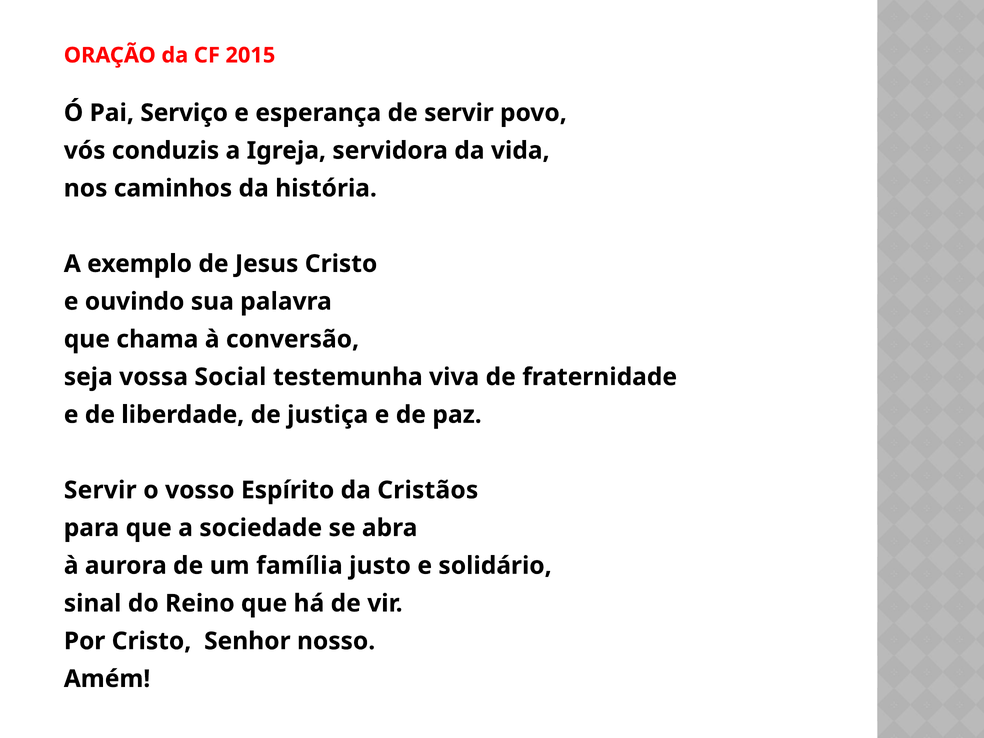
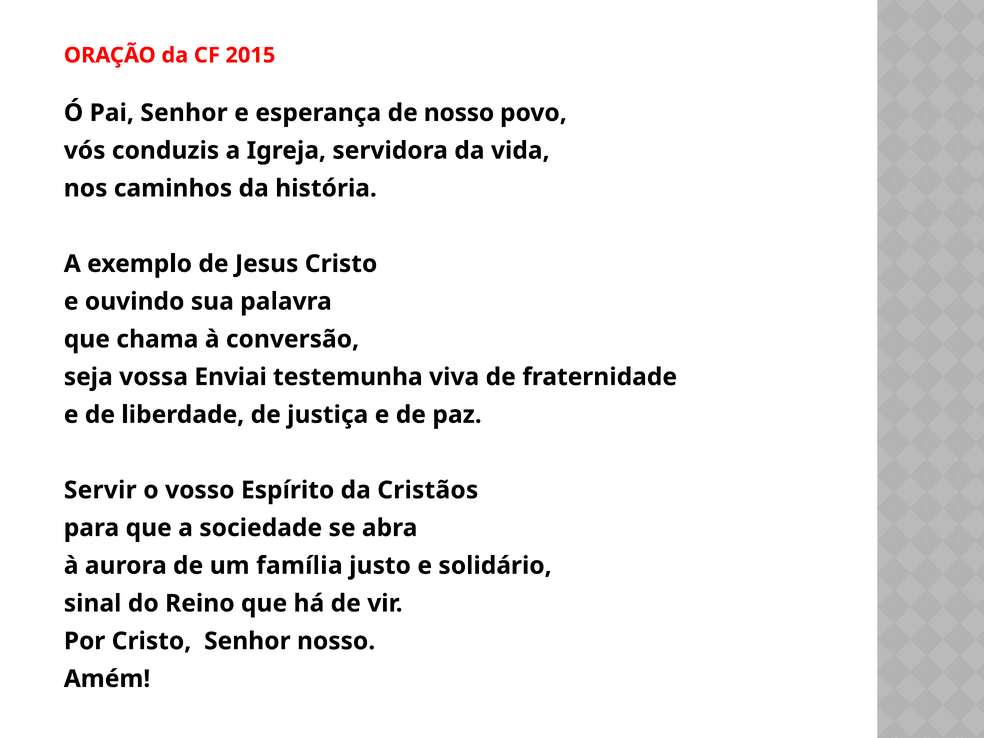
Pai Serviço: Serviço -> Senhor (184, 113)
de servir: servir -> nosso (459, 113)
Social: Social -> Enviai (231, 377)
